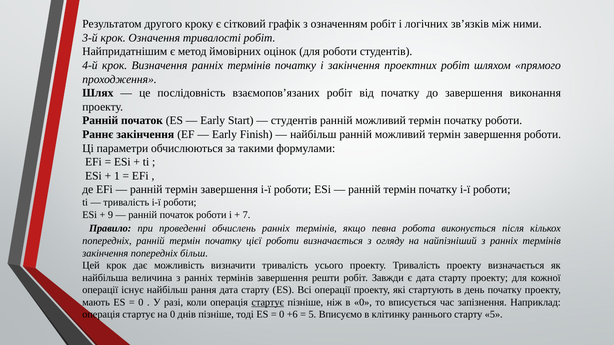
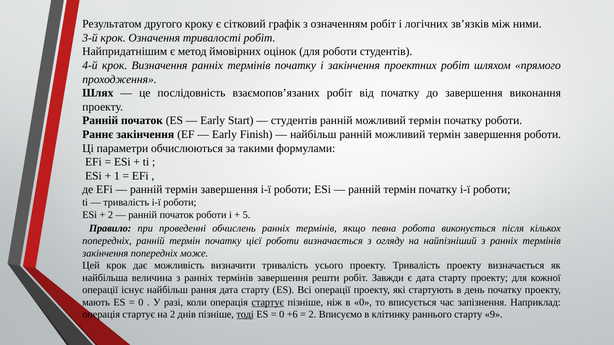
9: 9 -> 2 (110, 215)
7: 7 -> 5 (247, 215)
більш: більш -> може (194, 253)
на 0: 0 -> 2 (173, 315)
тоді underline: none -> present (245, 315)
5: 5 -> 2 (312, 315)
старту 5: 5 -> 9 (494, 315)
